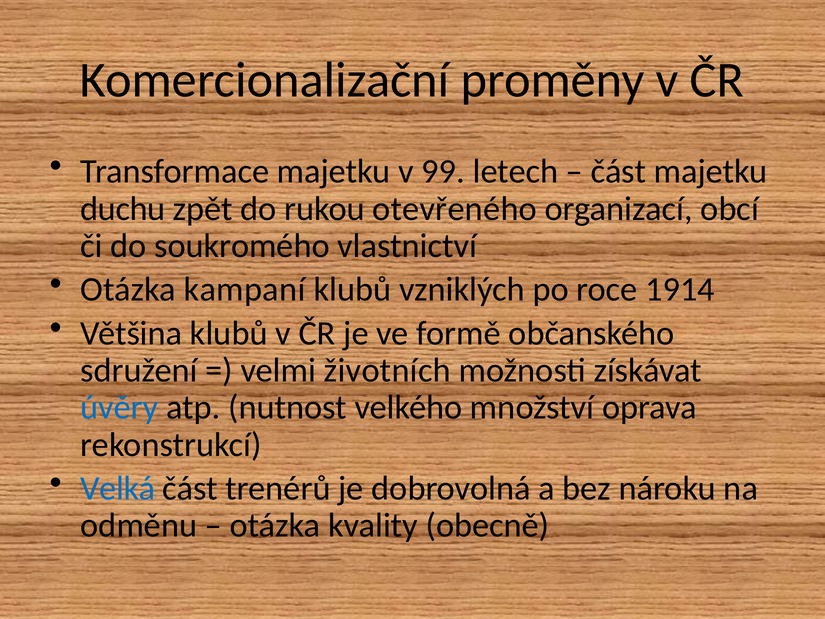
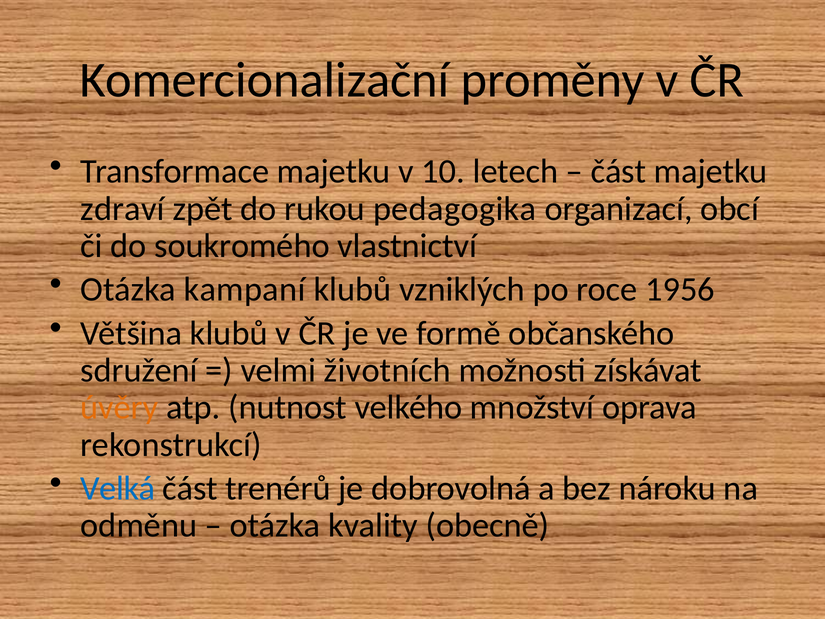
99: 99 -> 10 (443, 172)
duchu: duchu -> zdraví (123, 209)
otevřeného: otevřeného -> pedagogika (455, 209)
1914: 1914 -> 1956 (680, 289)
úvěry colour: blue -> orange (119, 407)
